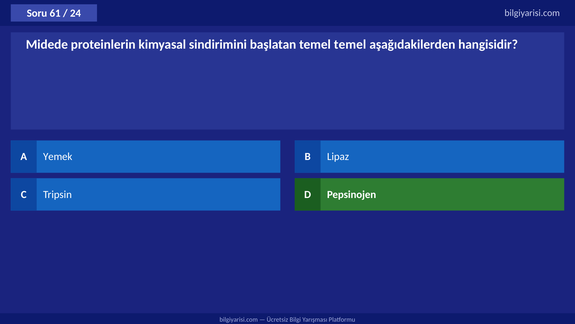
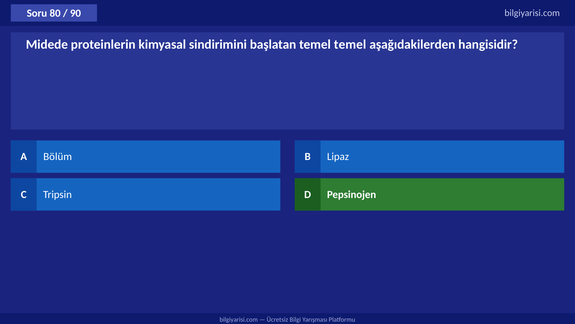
61: 61 -> 80 (55, 13)
24: 24 -> 90 (75, 13)
Yemek: Yemek -> Bölüm (58, 156)
